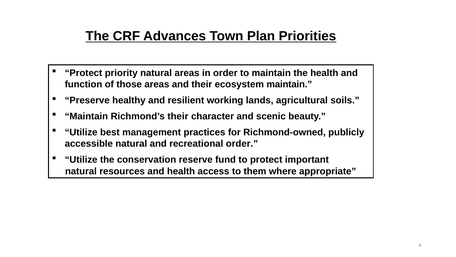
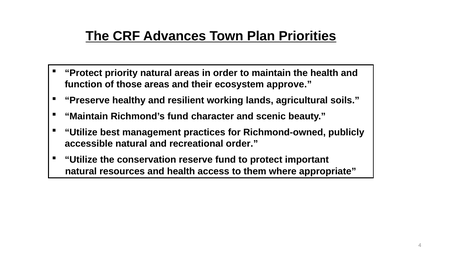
ecosystem maintain: maintain -> approve (289, 84)
Richmond’s their: their -> fund (178, 116)
